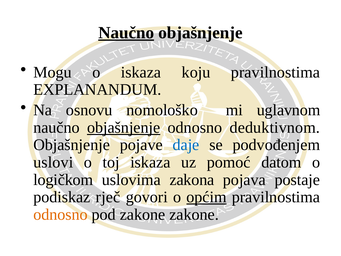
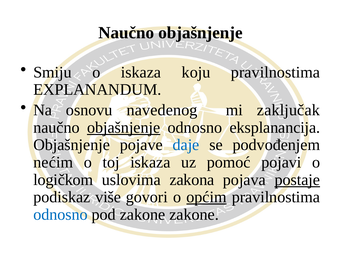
Naučno underline: present -> none (126, 33)
Mogu: Mogu -> Smiju (52, 72)
nomološko: nomološko -> navedenog (162, 110)
uglavnom: uglavnom -> zaključak (288, 110)
deduktivnom: deduktivnom -> eksplanancija (275, 127)
uslovi: uslovi -> nećim (53, 162)
datom: datom -> pojavi (281, 162)
postaje underline: none -> present (297, 180)
rječ: rječ -> više (108, 197)
odnosno colour: orange -> blue (60, 214)
